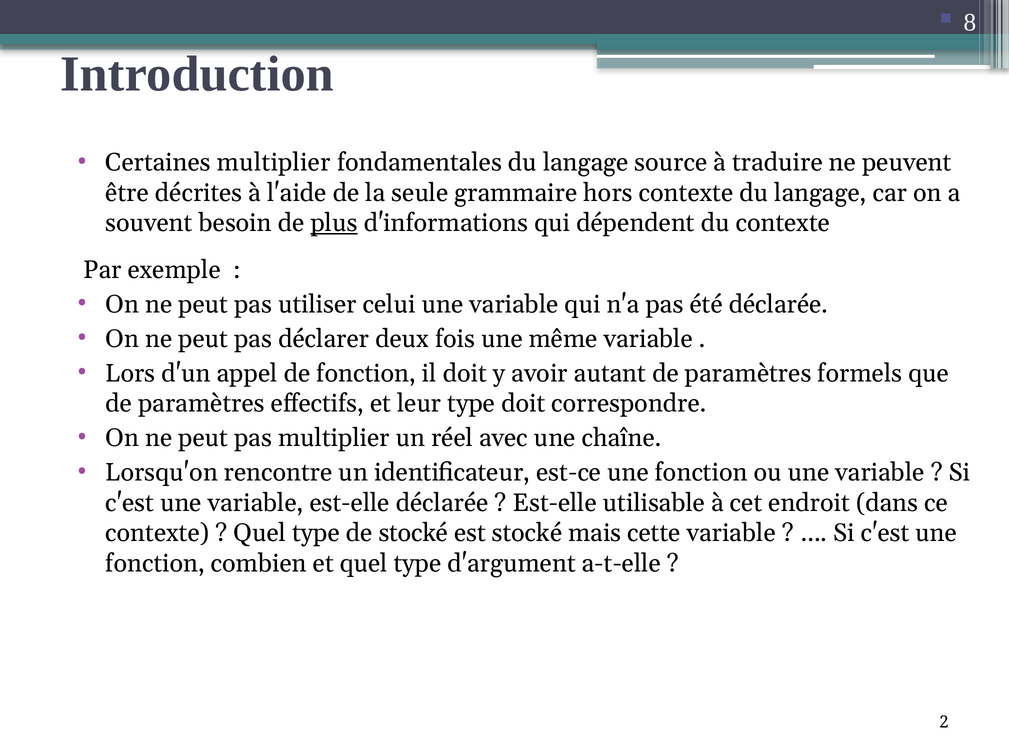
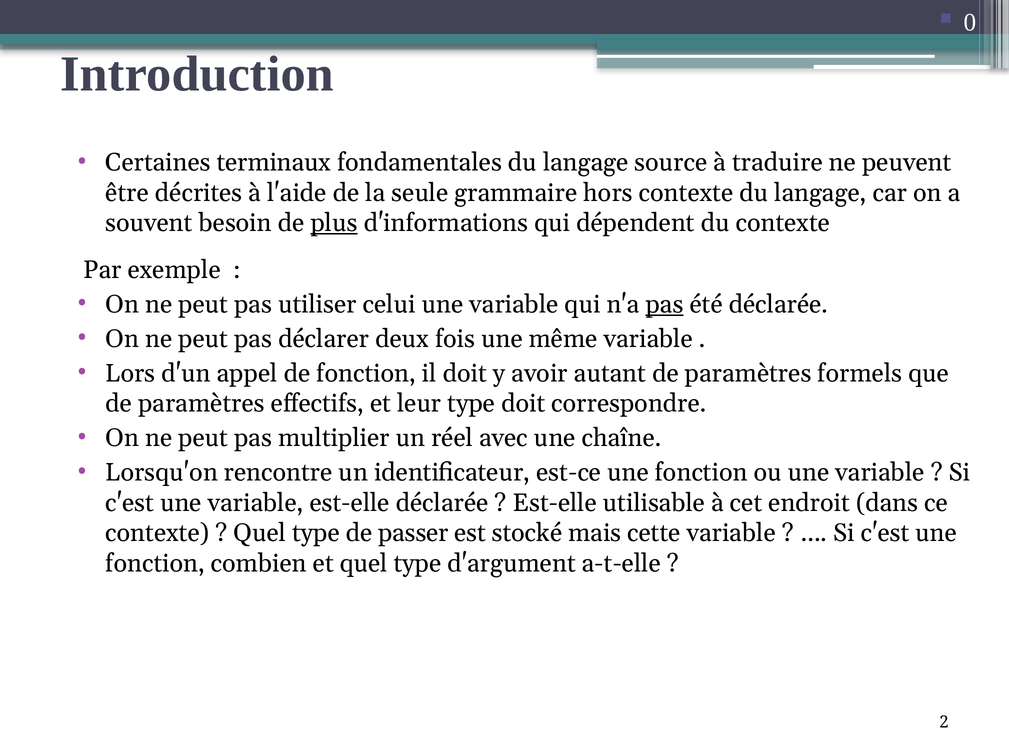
8: 8 -> 0 (970, 22)
Certaines multiplier: multiplier -> terminaux (274, 163)
pas underline: none -> present (665, 305)
de stocké: stocké -> passer (413, 533)
